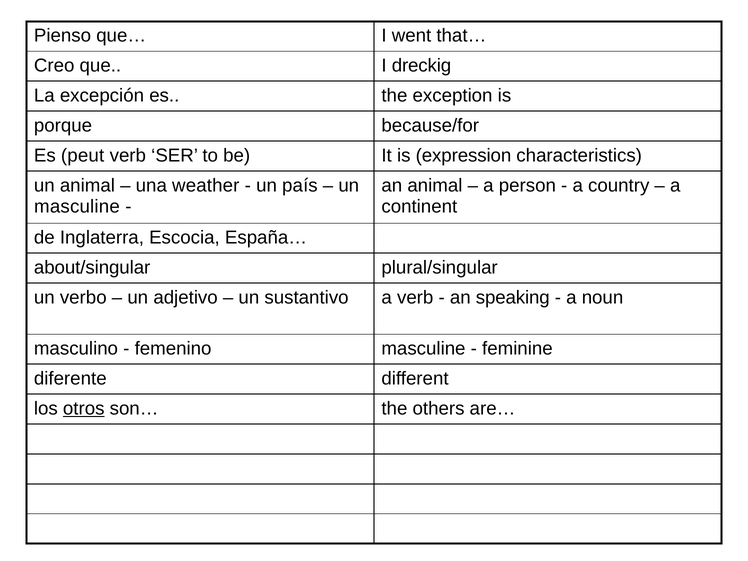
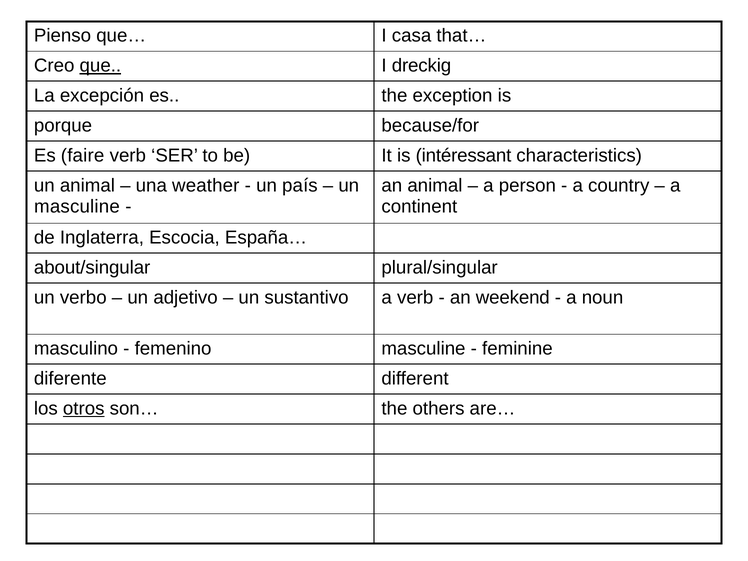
went: went -> casa (412, 36)
que underline: none -> present (100, 66)
peut: peut -> faire (83, 156)
expression: expression -> intéressant (464, 156)
speaking: speaking -> weekend (513, 298)
